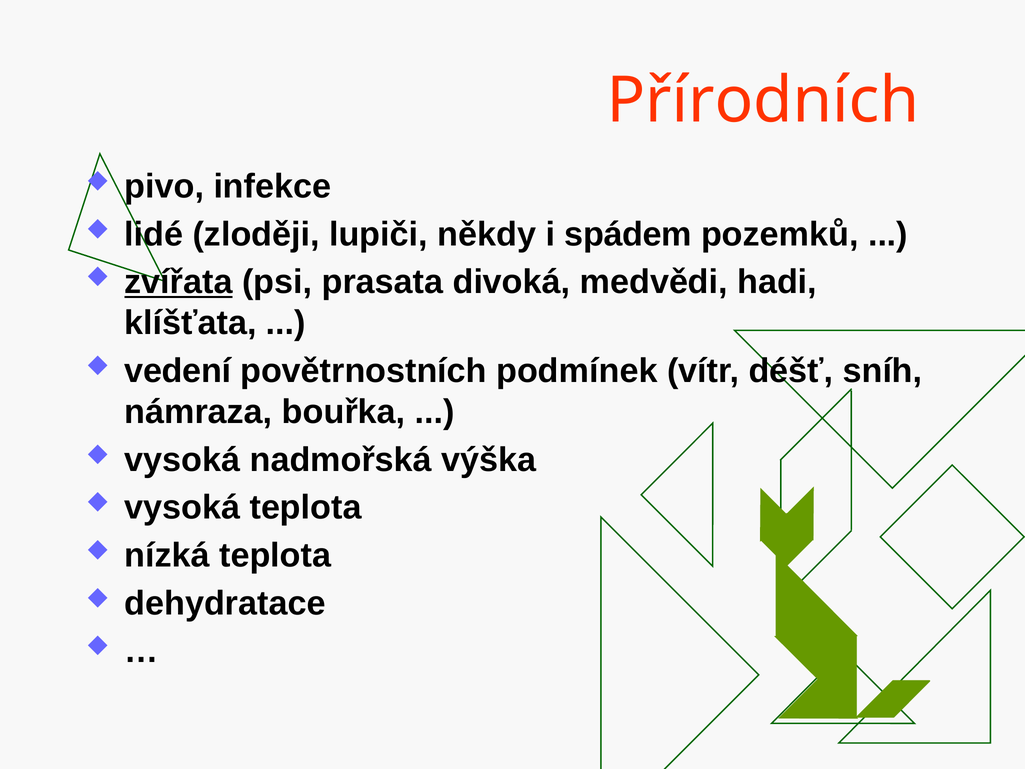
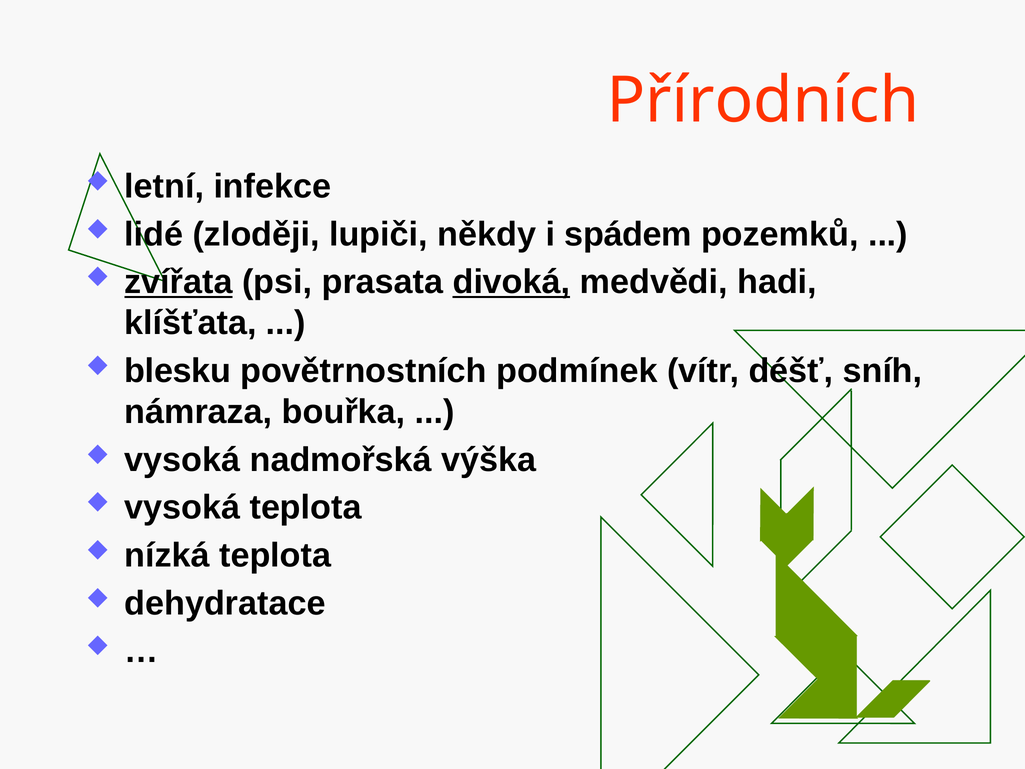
pivo: pivo -> letní (164, 186)
divoká underline: none -> present (511, 282)
vedení: vedení -> blesku (178, 371)
